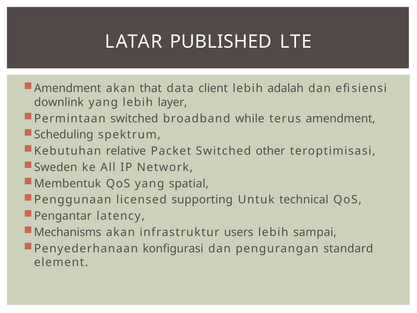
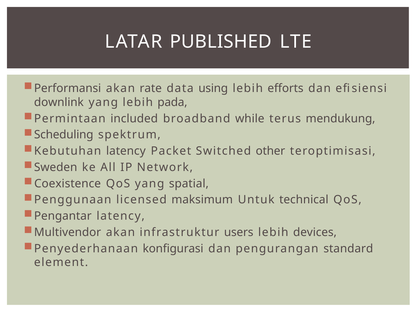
Amendment: Amendment -> Performansi (68, 88)
that: that -> rate (151, 88)
client: client -> using (213, 88)
adalah: adalah -> efforts (286, 88)
layer: layer -> pada (172, 102)
Permintaan switched: switched -> included (134, 118)
terus amendment: amendment -> mendukung (341, 118)
Kebutuhan relative: relative -> latency (126, 151)
Membentuk: Membentuk -> Coexistence (68, 183)
supporting: supporting -> maksimum (202, 200)
Mechanisms: Mechanisms -> Multivendor (68, 232)
sampai: sampai -> devices (315, 232)
